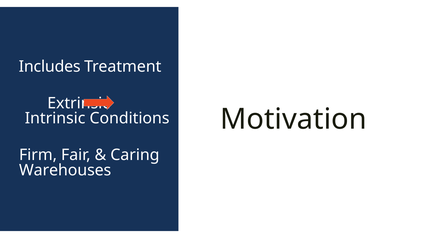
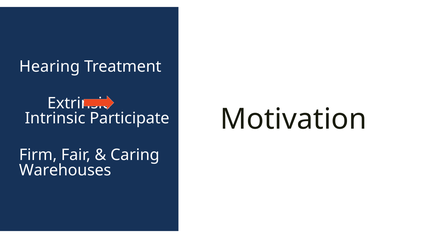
Includes: Includes -> Hearing (49, 66)
Conditions: Conditions -> Participate (129, 118)
